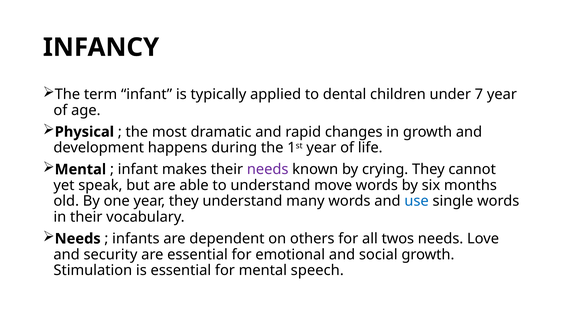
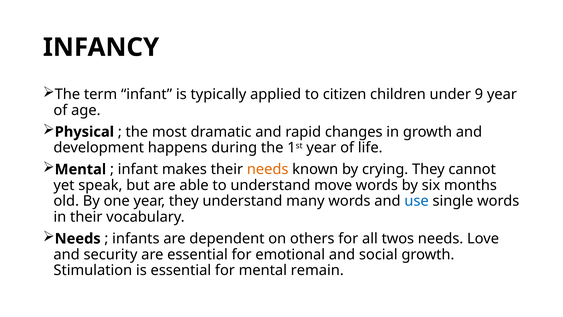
dental: dental -> citizen (345, 94)
7: 7 -> 9 (479, 94)
needs colour: purple -> orange (268, 169)
speech: speech -> remain (317, 270)
